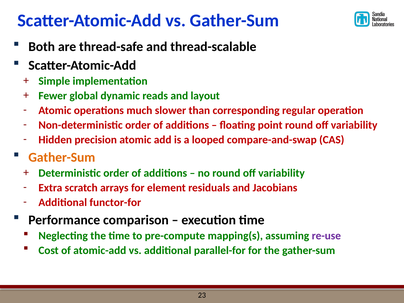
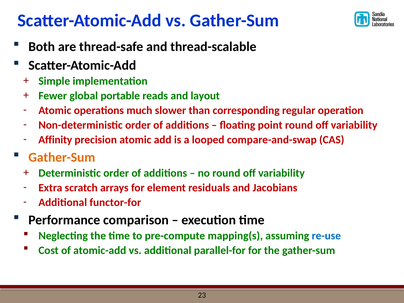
dynamic: dynamic -> portable (120, 96)
Hidden: Hidden -> Affinity (55, 140)
re-use colour: purple -> blue (326, 236)
